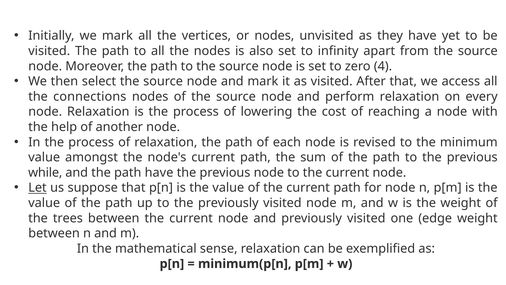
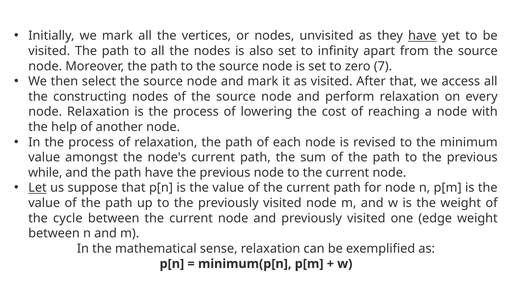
have underline: none -> present (422, 36)
4: 4 -> 7 (383, 66)
connections: connections -> constructing (90, 96)
trees: trees -> cycle (68, 218)
